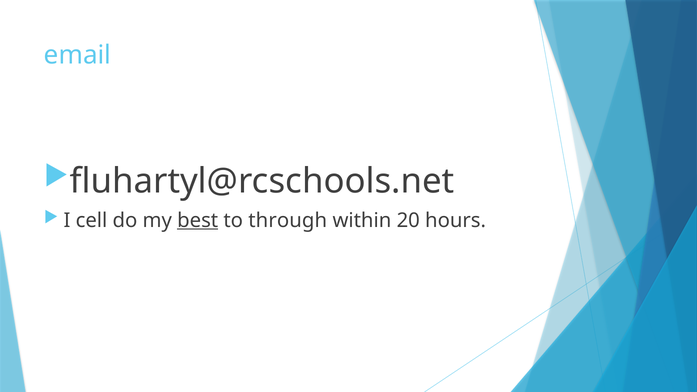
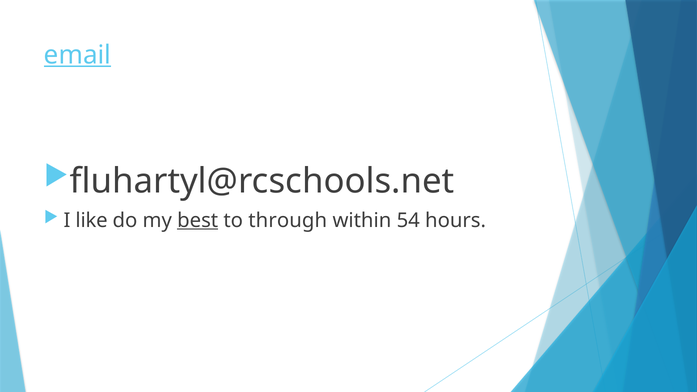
email underline: none -> present (78, 55)
cell: cell -> like (92, 220)
20: 20 -> 54 (408, 220)
